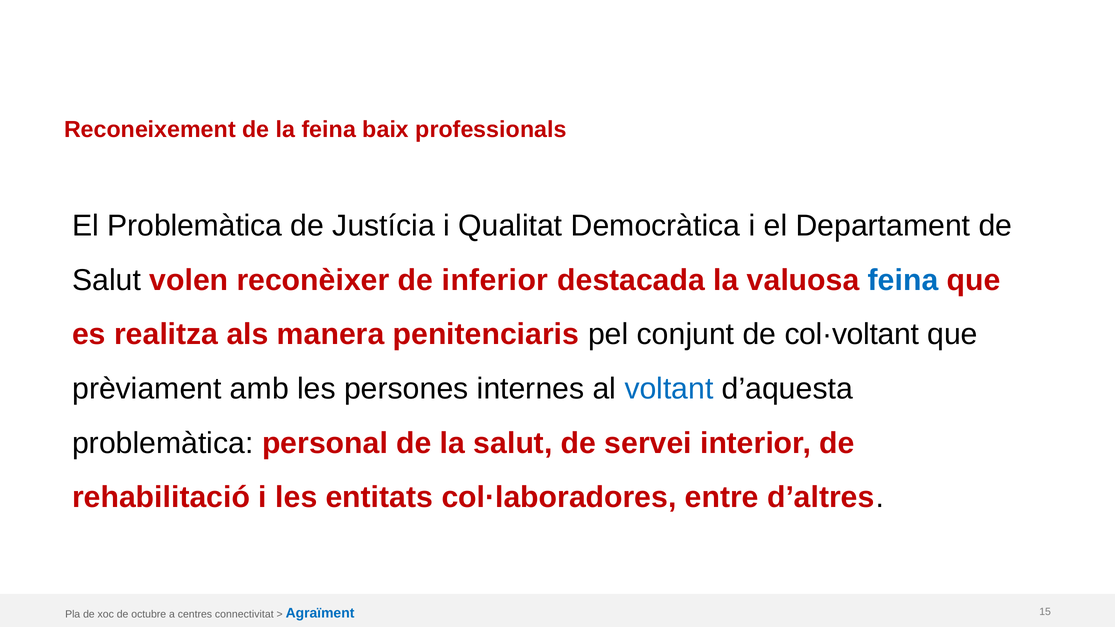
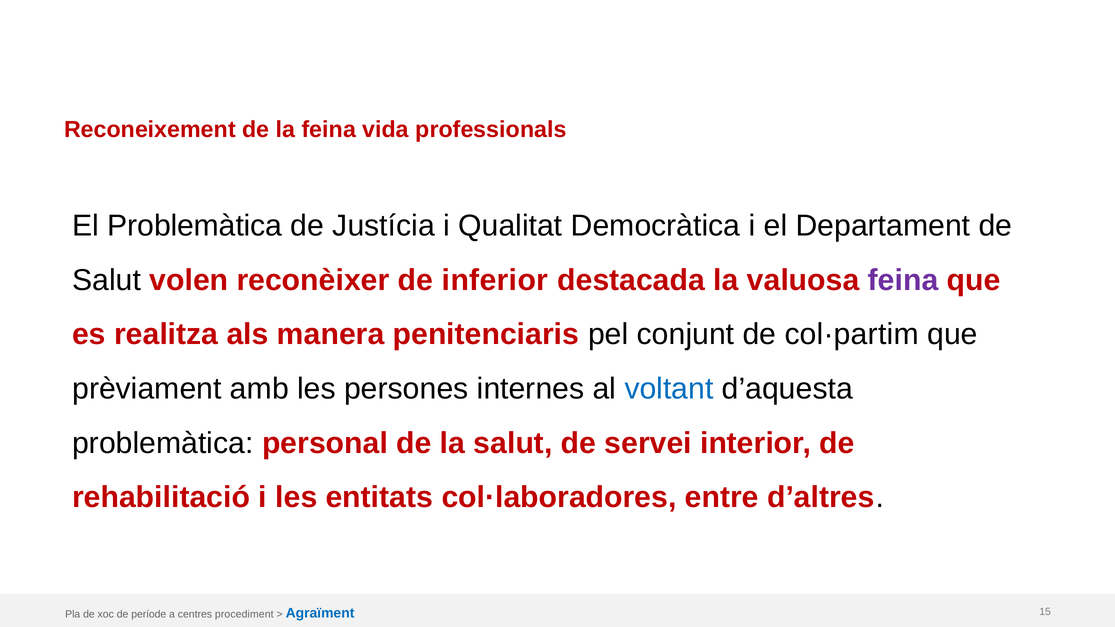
baix: baix -> vida (386, 129)
feina colour: blue -> purple (903, 280)
col·voltant: col·voltant -> col·partim (852, 335)
octubre: octubre -> període (149, 614)
connectivitat: connectivitat -> procediment (244, 614)
